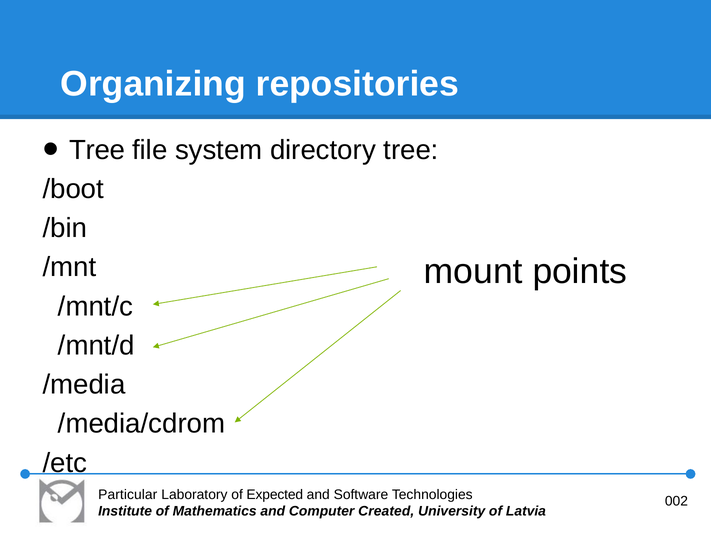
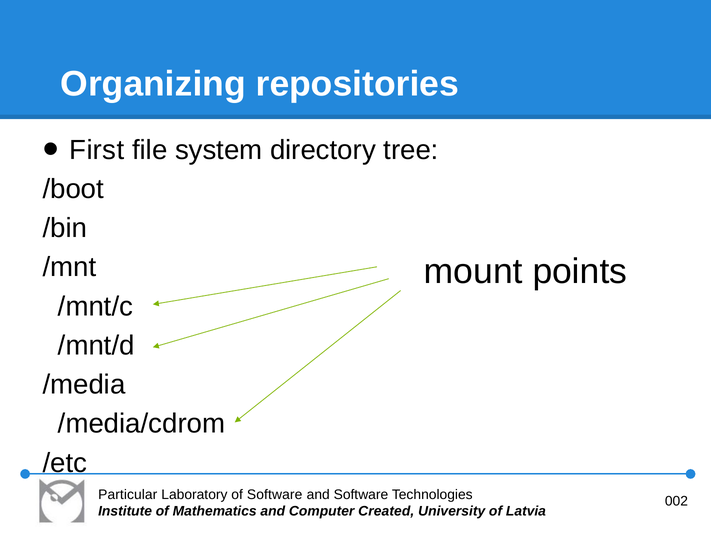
Tree: Tree -> First (97, 150)
of Expected: Expected -> Software (275, 495)
